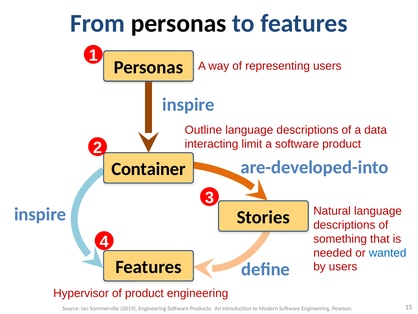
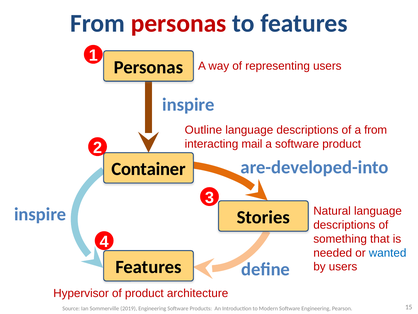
personas colour: black -> red (179, 23)
a data: data -> from (376, 130)
limit: limit -> mail (252, 144)
product engineering: engineering -> architecture (198, 293)
